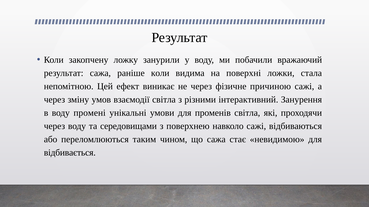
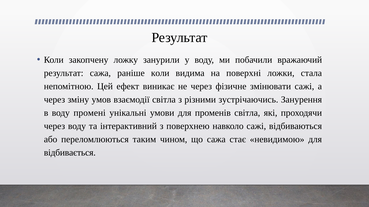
причиною: причиною -> змінювати (271, 87)
інтерактивний: інтерактивний -> зустрічаючись (248, 100)
середовищами: середовищами -> інтерактивний (129, 126)
